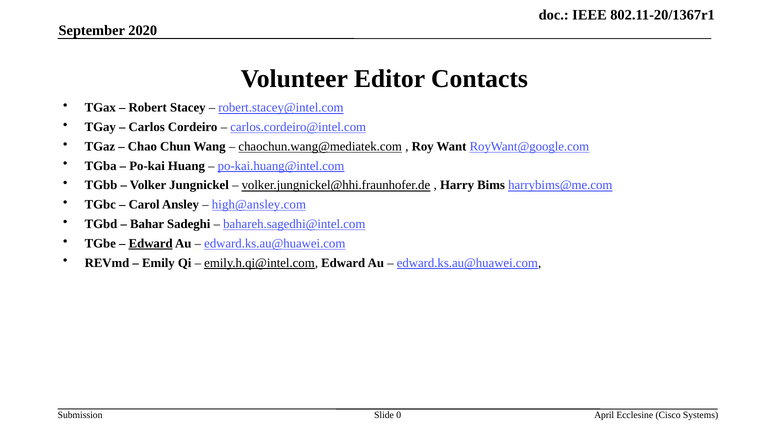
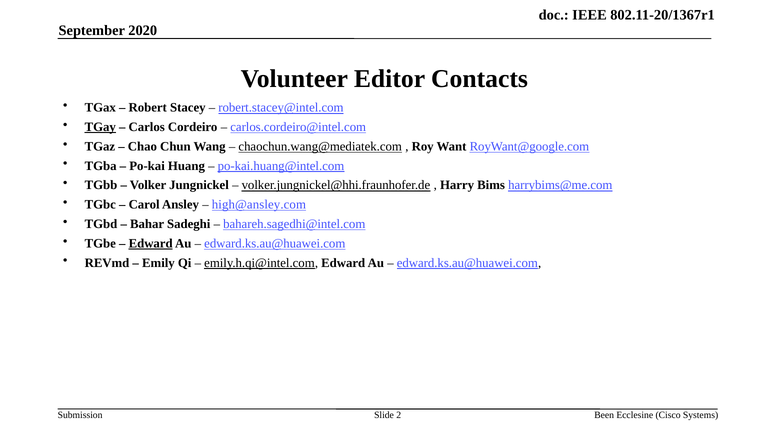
TGay underline: none -> present (100, 127)
0: 0 -> 2 (399, 415)
April: April -> Been (604, 415)
